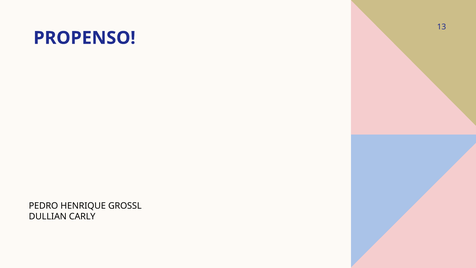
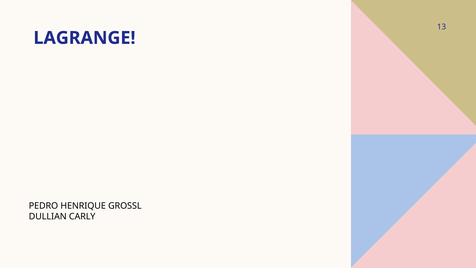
PROPENSO: PROPENSO -> LAGRANGE (84, 38)
